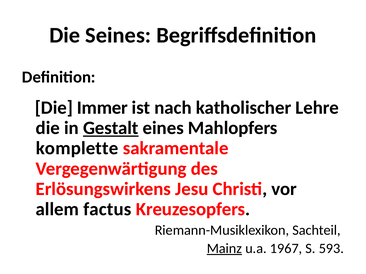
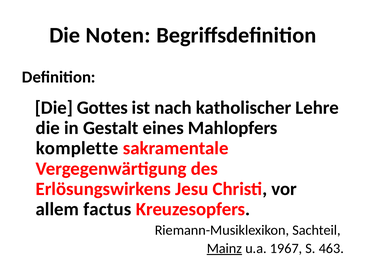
Seines: Seines -> Noten (118, 35)
Immer: Immer -> Gottes (102, 108)
Gestalt underline: present -> none (111, 128)
593: 593 -> 463 (331, 249)
